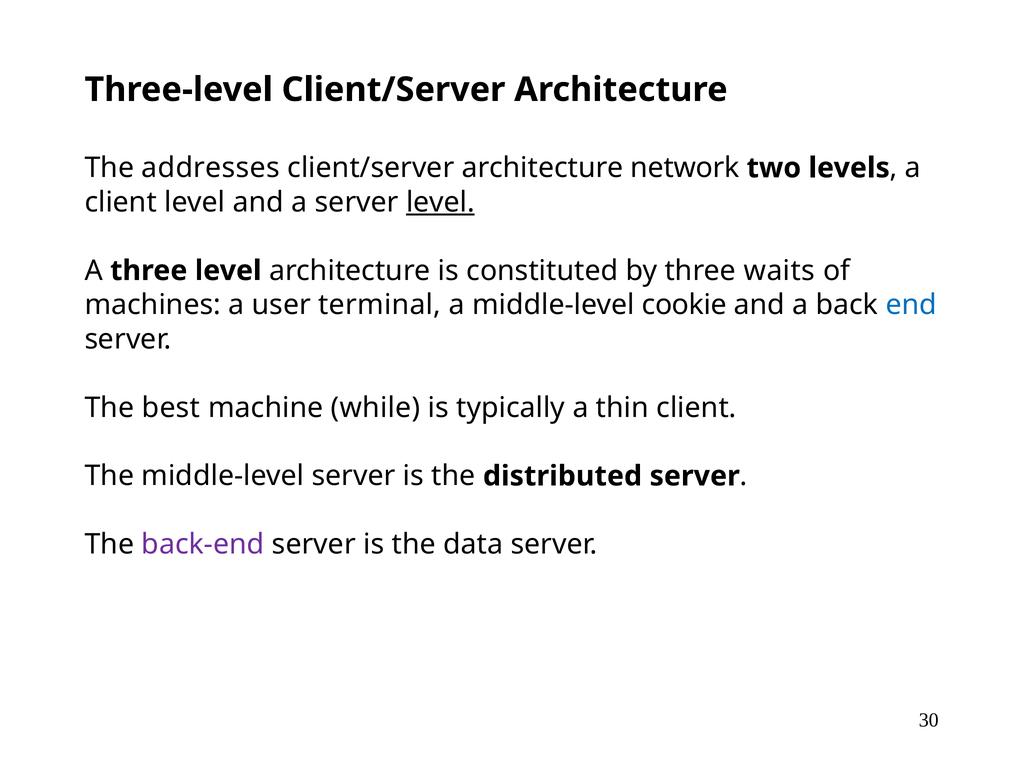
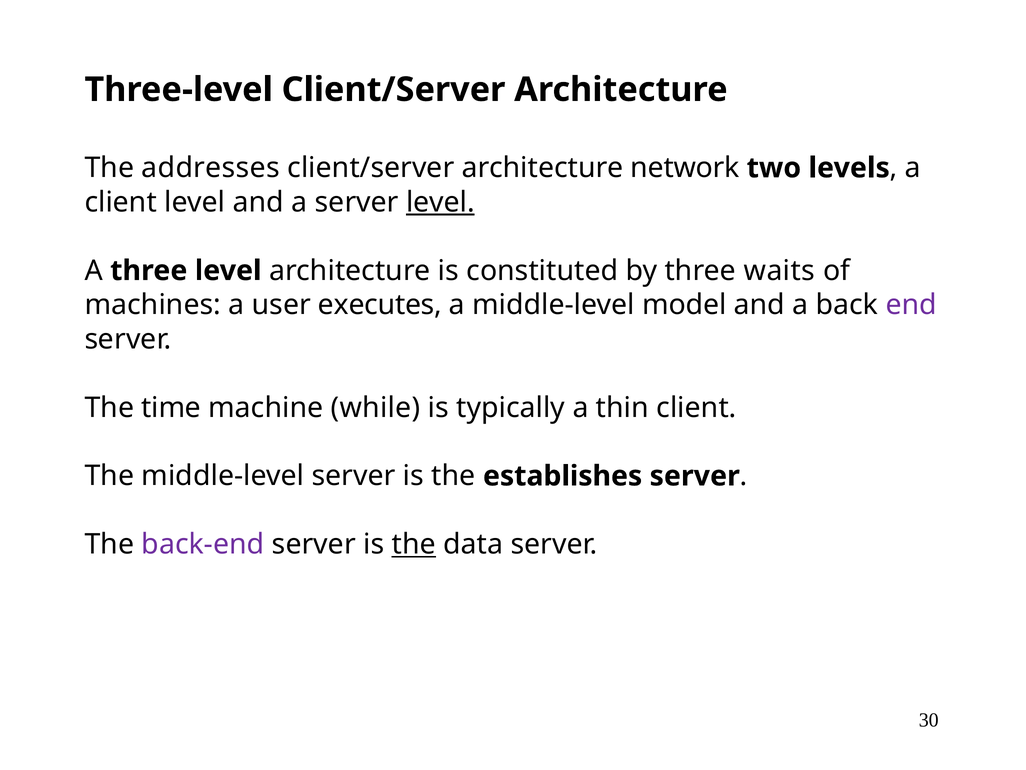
terminal: terminal -> executes (380, 305)
cookie: cookie -> model (684, 305)
end colour: blue -> purple (911, 305)
best: best -> time (171, 407)
distributed: distributed -> establishes (563, 476)
the underline: none -> present (414, 544)
